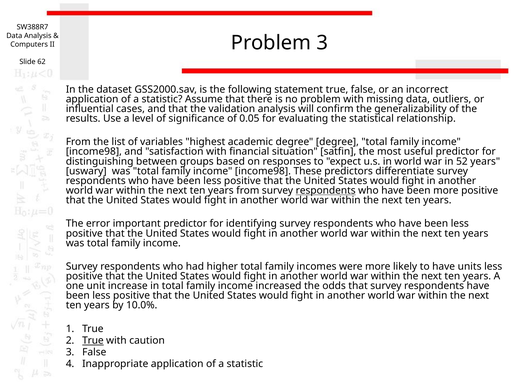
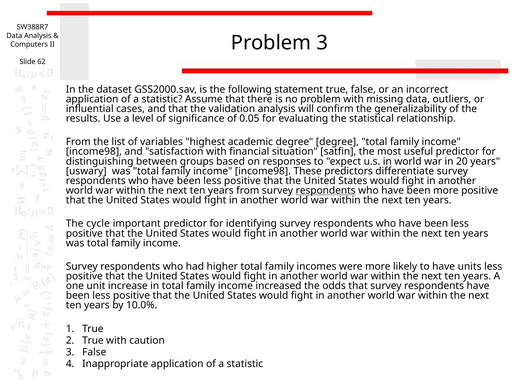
52: 52 -> 20 (462, 161)
error: error -> cycle (98, 224)
True underline: present -> none (93, 341)
